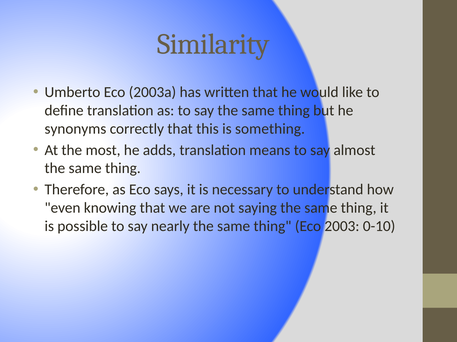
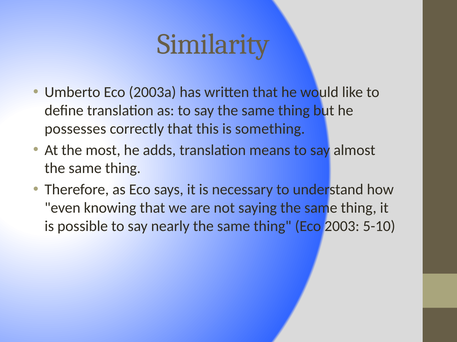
synonyms: synonyms -> possesses (75, 129)
0-10: 0-10 -> 5-10 (379, 227)
